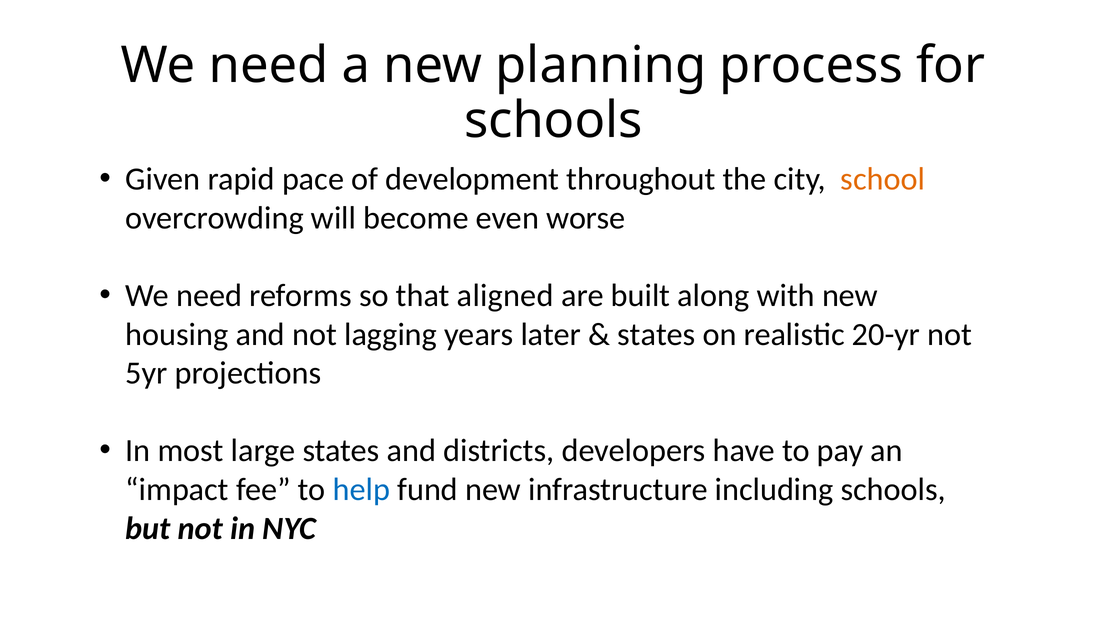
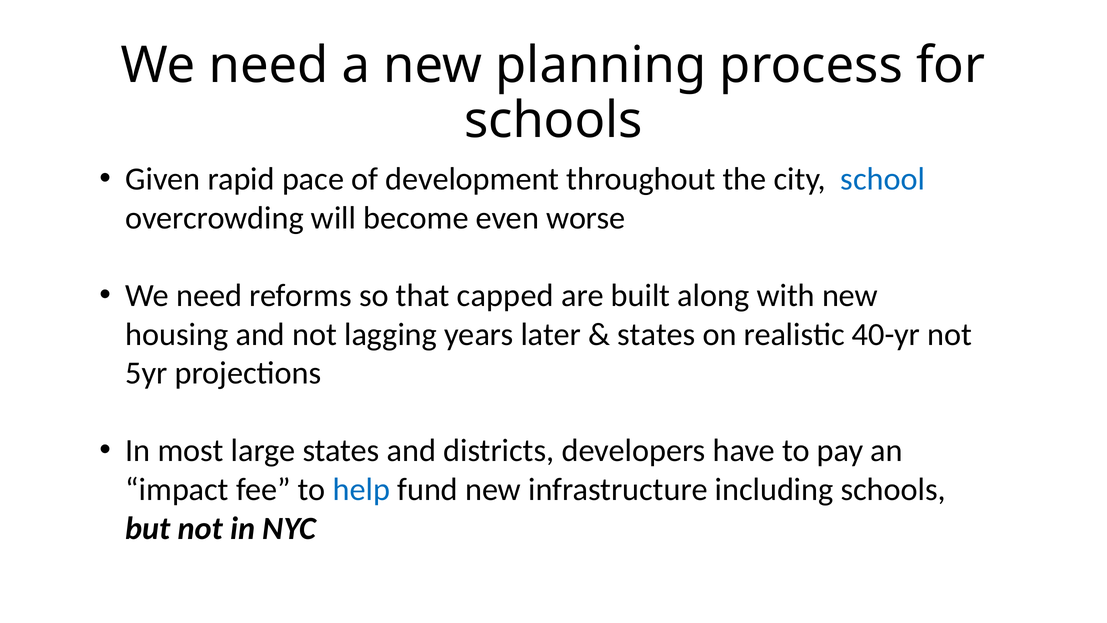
school colour: orange -> blue (883, 179)
aligned: aligned -> capped (505, 295)
20-yr: 20-yr -> 40-yr (886, 334)
